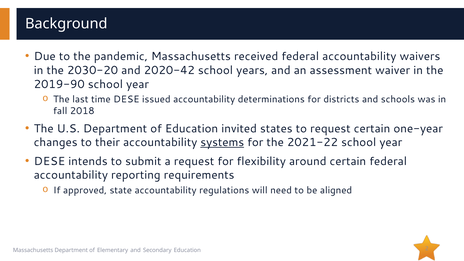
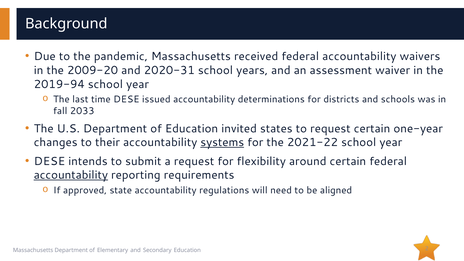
2030-20: 2030-20 -> 2009-20 (93, 70)
2020-42: 2020-42 -> 2020-31 (169, 70)
2019-90: 2019-90 -> 2019-94 (59, 84)
2018: 2018 -> 2033 (82, 111)
accountability underline: none -> present (71, 175)
